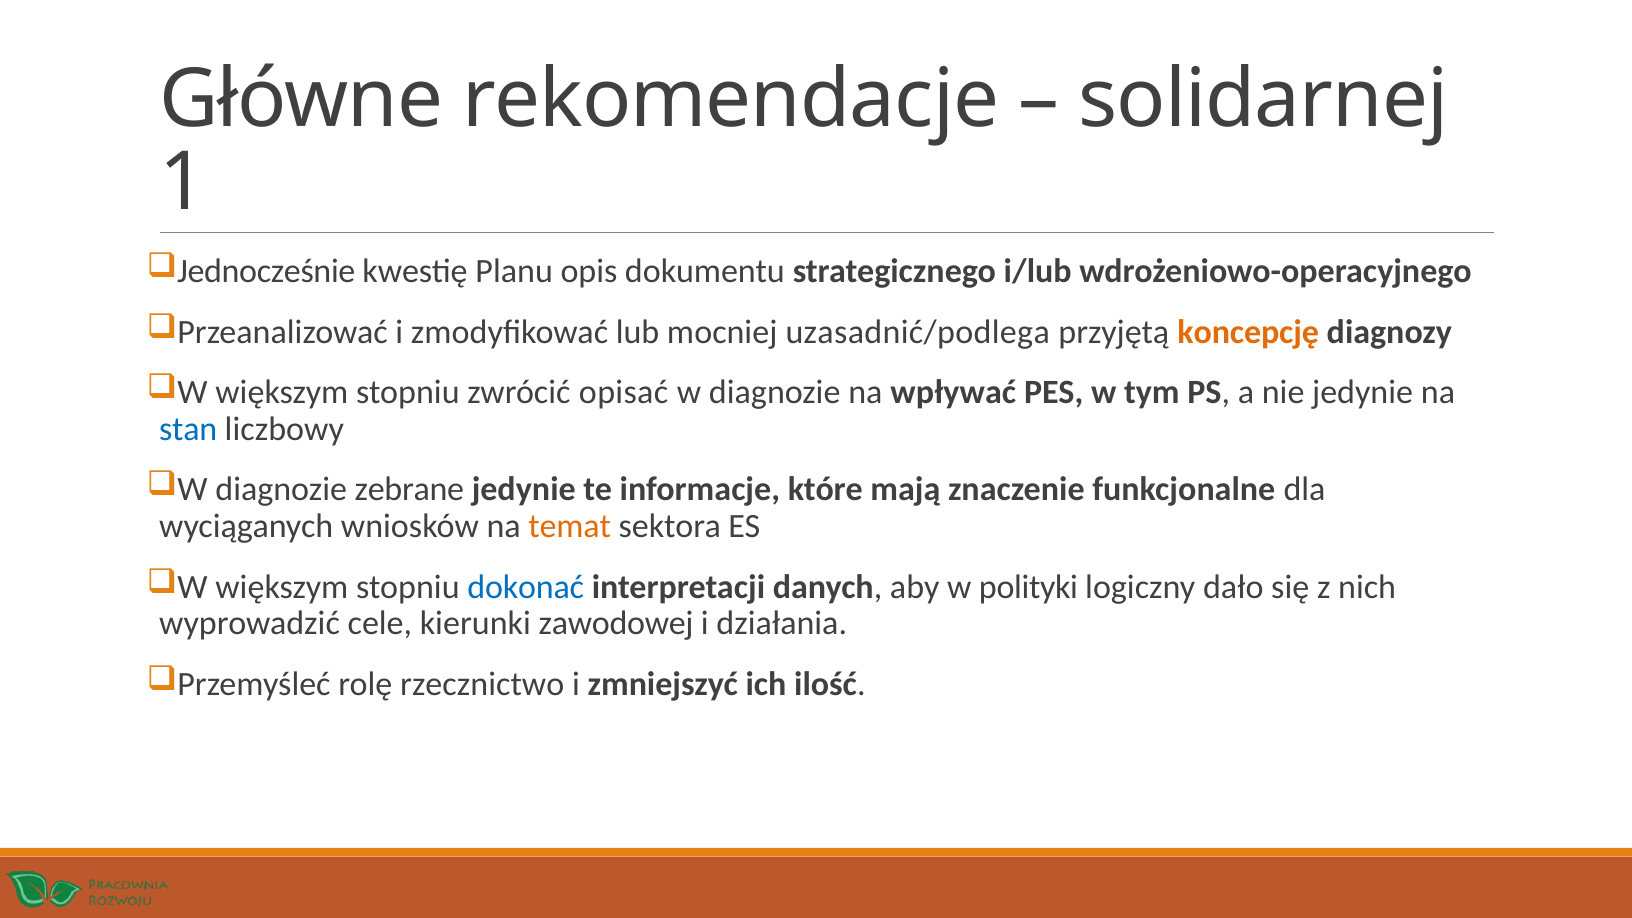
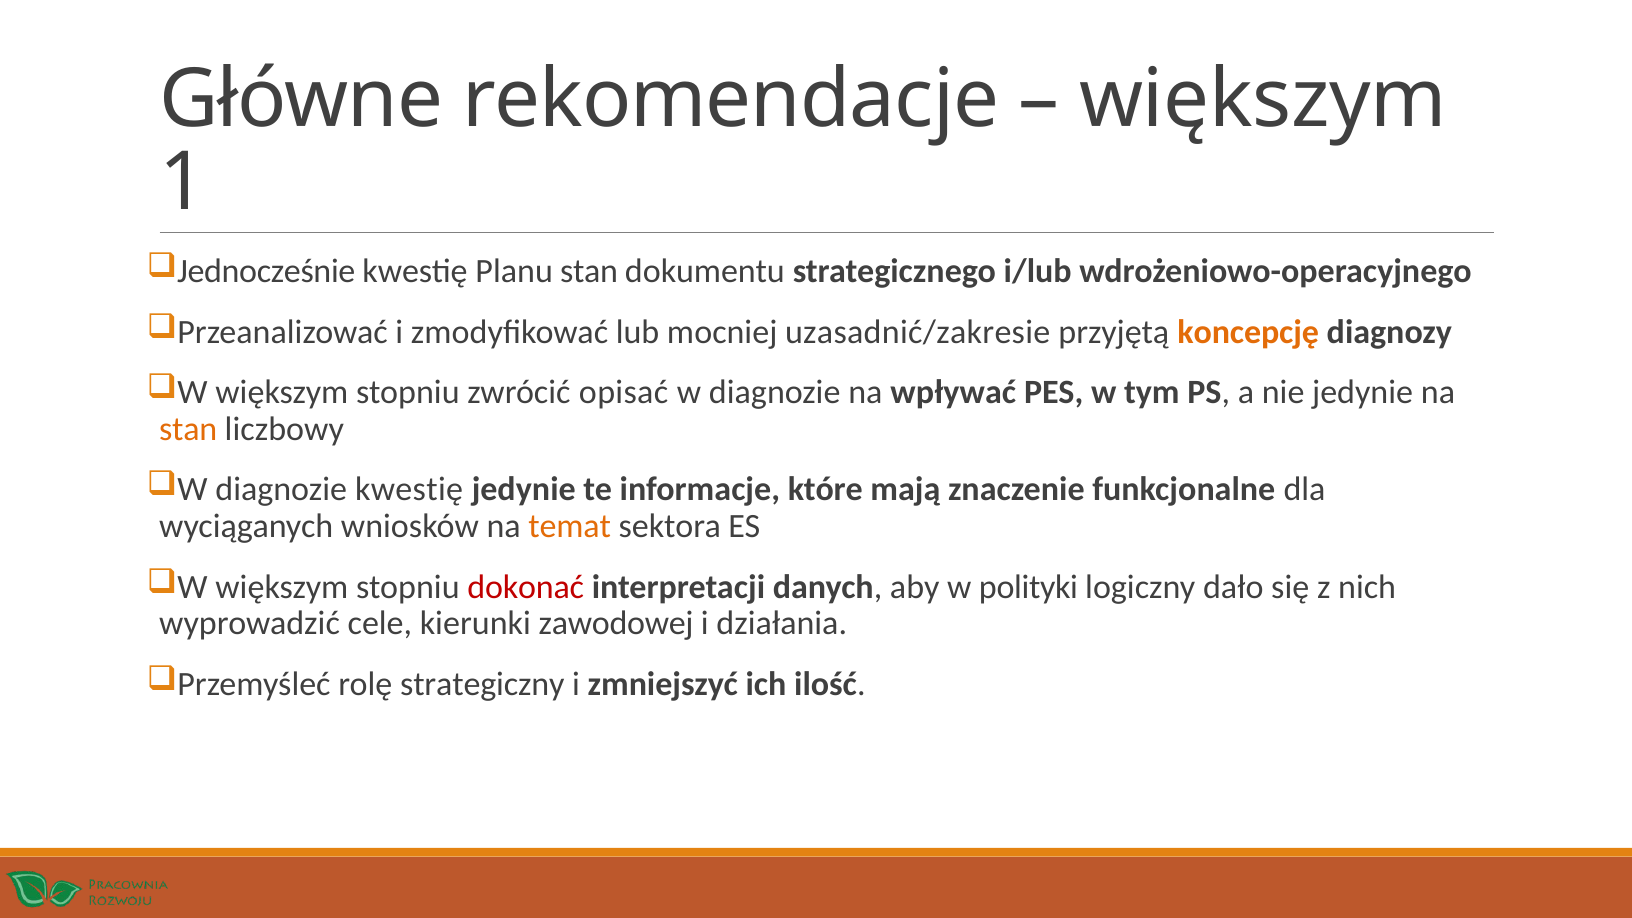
solidarnej: solidarnej -> większym (1263, 100)
Planu opis: opis -> stan (589, 271)
uzasadnić/podlega: uzasadnić/podlega -> uzasadnić/zakresie (918, 332)
stan colour: blue -> orange (188, 429)
diagnozie zebrane: zebrane -> kwestię (409, 490)
dokonać colour: blue -> red (526, 587)
rzecznictwo: rzecznictwo -> strategiczny (482, 684)
